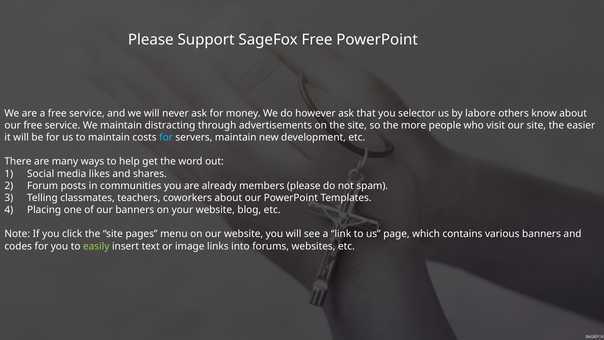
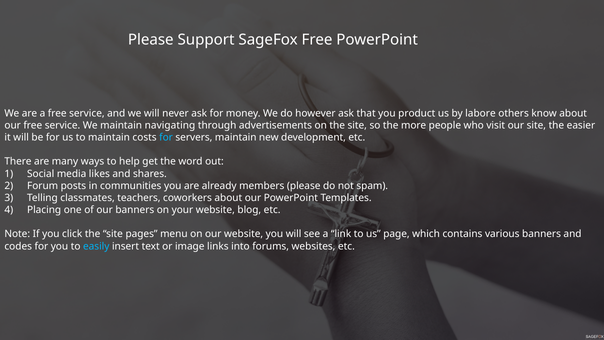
selector: selector -> product (417, 113)
distracting: distracting -> navigating (170, 125)
easily colour: light green -> light blue (96, 246)
